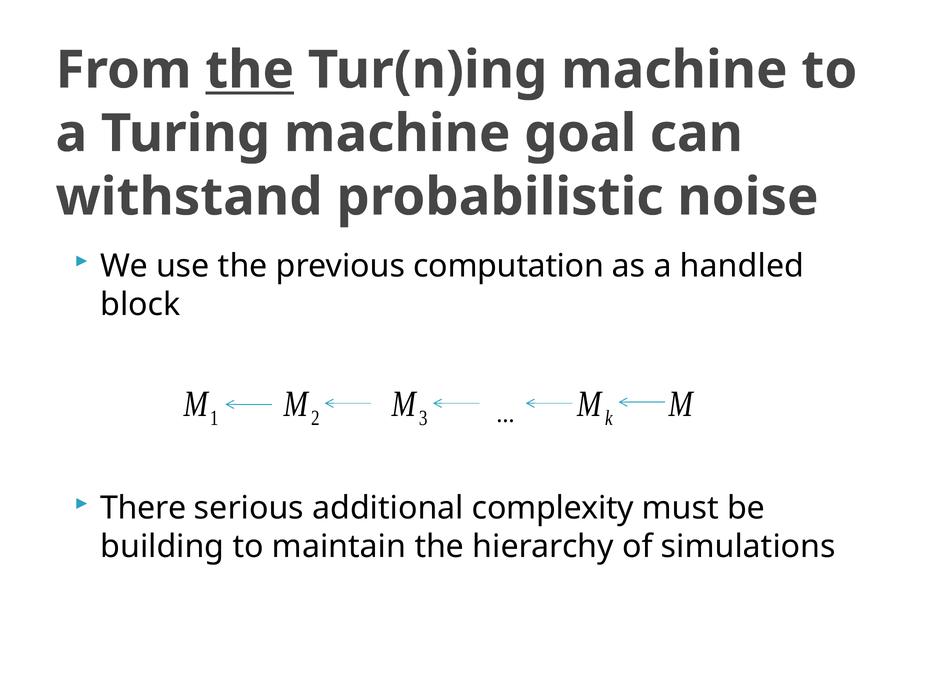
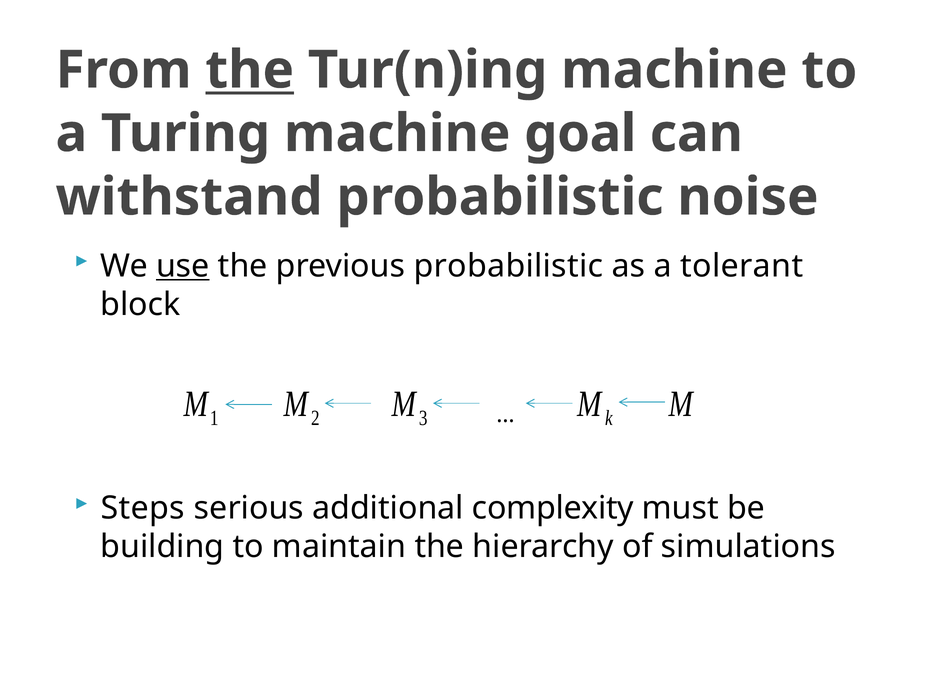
use underline: none -> present (183, 266)
previous computation: computation -> probabilistic (508, 266)
handled: handled -> tolerant (742, 266)
There: There -> Steps (143, 508)
